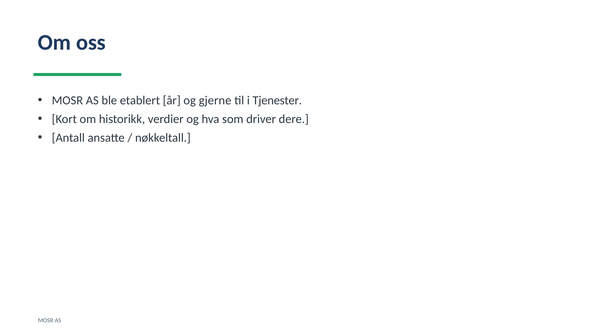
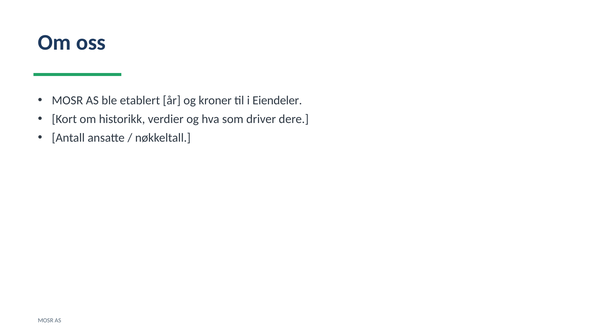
gjerne: gjerne -> kroner (215, 101)
Tjenester: Tjenester -> Eiendeler (277, 101)
